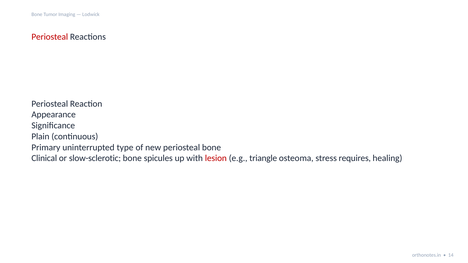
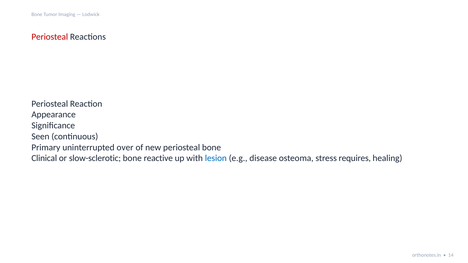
Plain: Plain -> Seen (40, 137)
type: type -> over (125, 148)
spicules: spicules -> reactive (158, 158)
lesion colour: red -> blue (216, 158)
triangle: triangle -> disease (263, 158)
